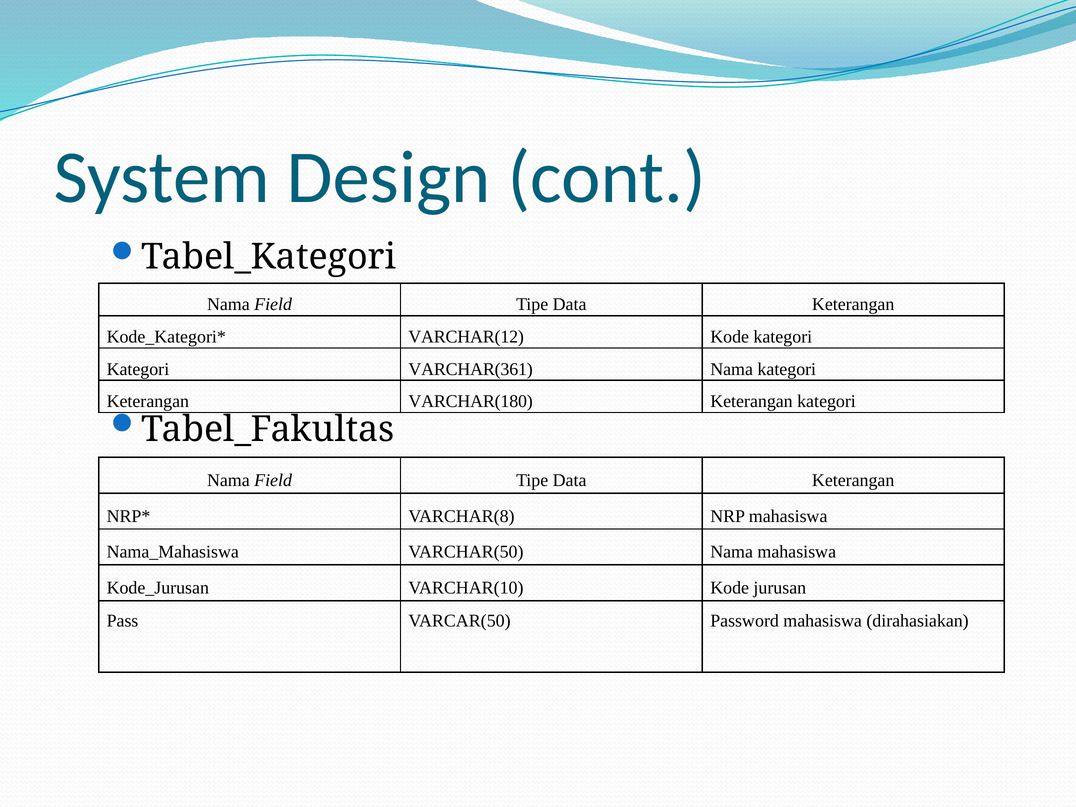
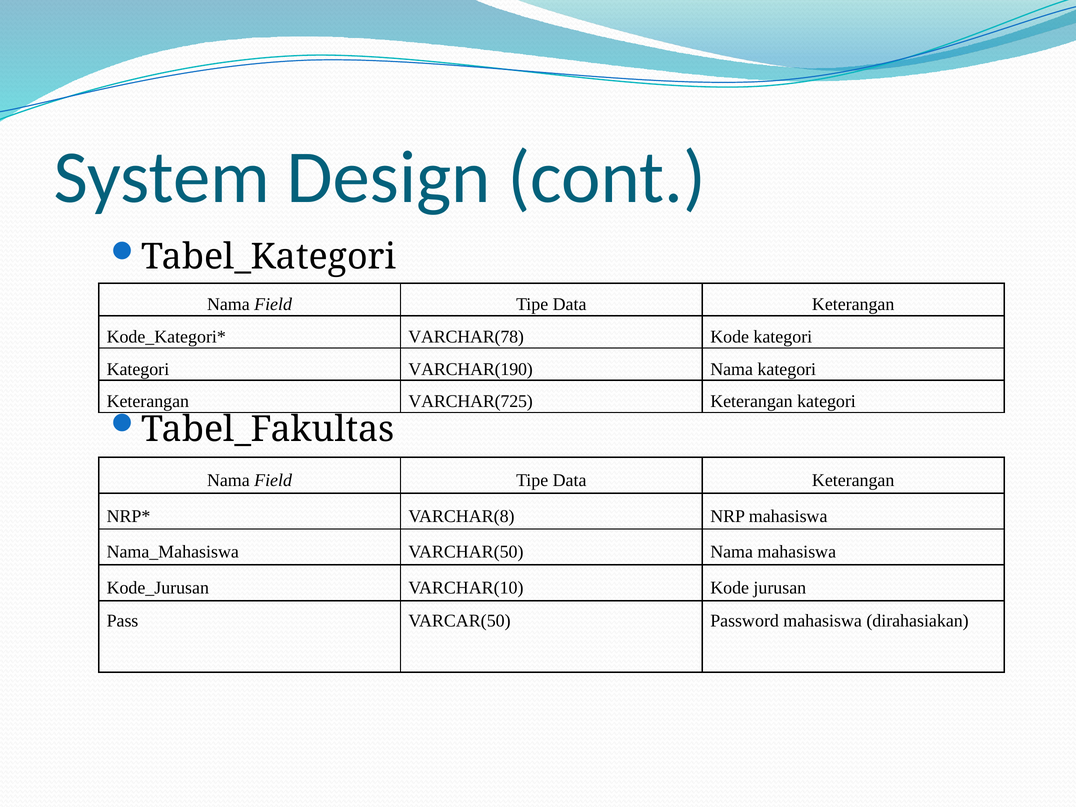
VARCHAR(12: VARCHAR(12 -> VARCHAR(78 (466, 337)
VARCHAR(361: VARCHAR(361 -> VARCHAR(190 (471, 369)
VARCHAR(180: VARCHAR(180 -> VARCHAR(725 (471, 401)
